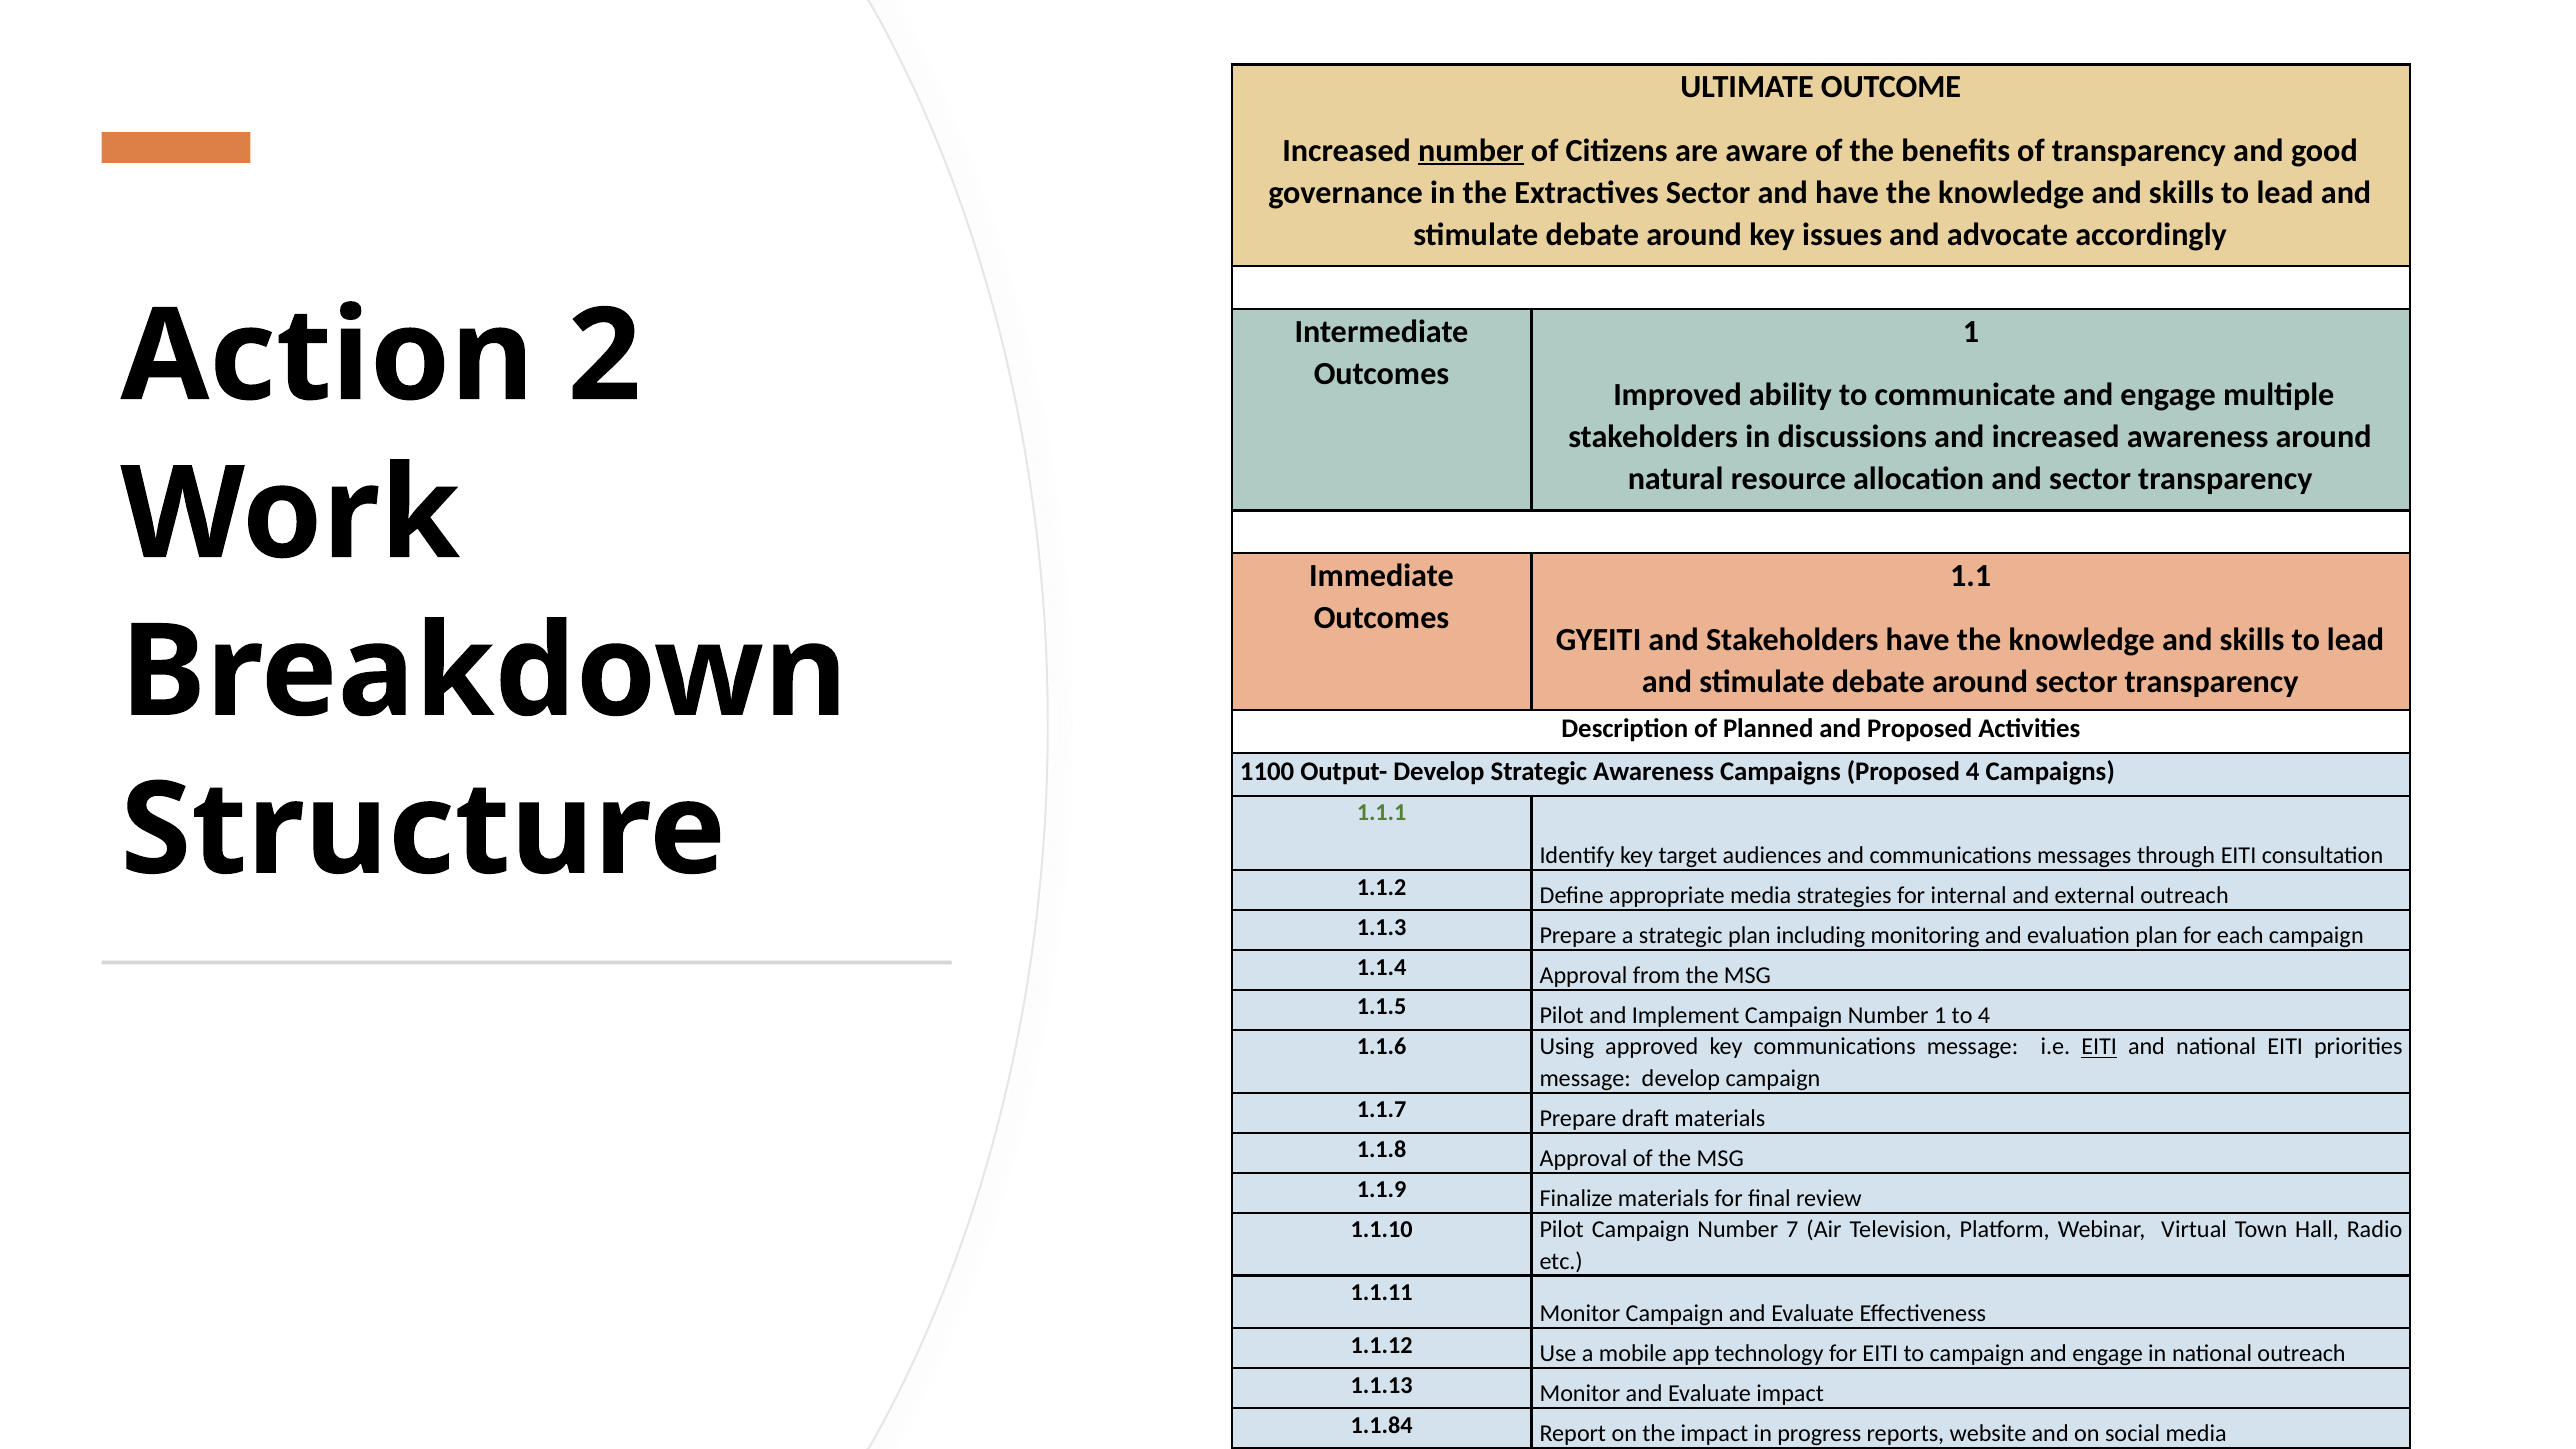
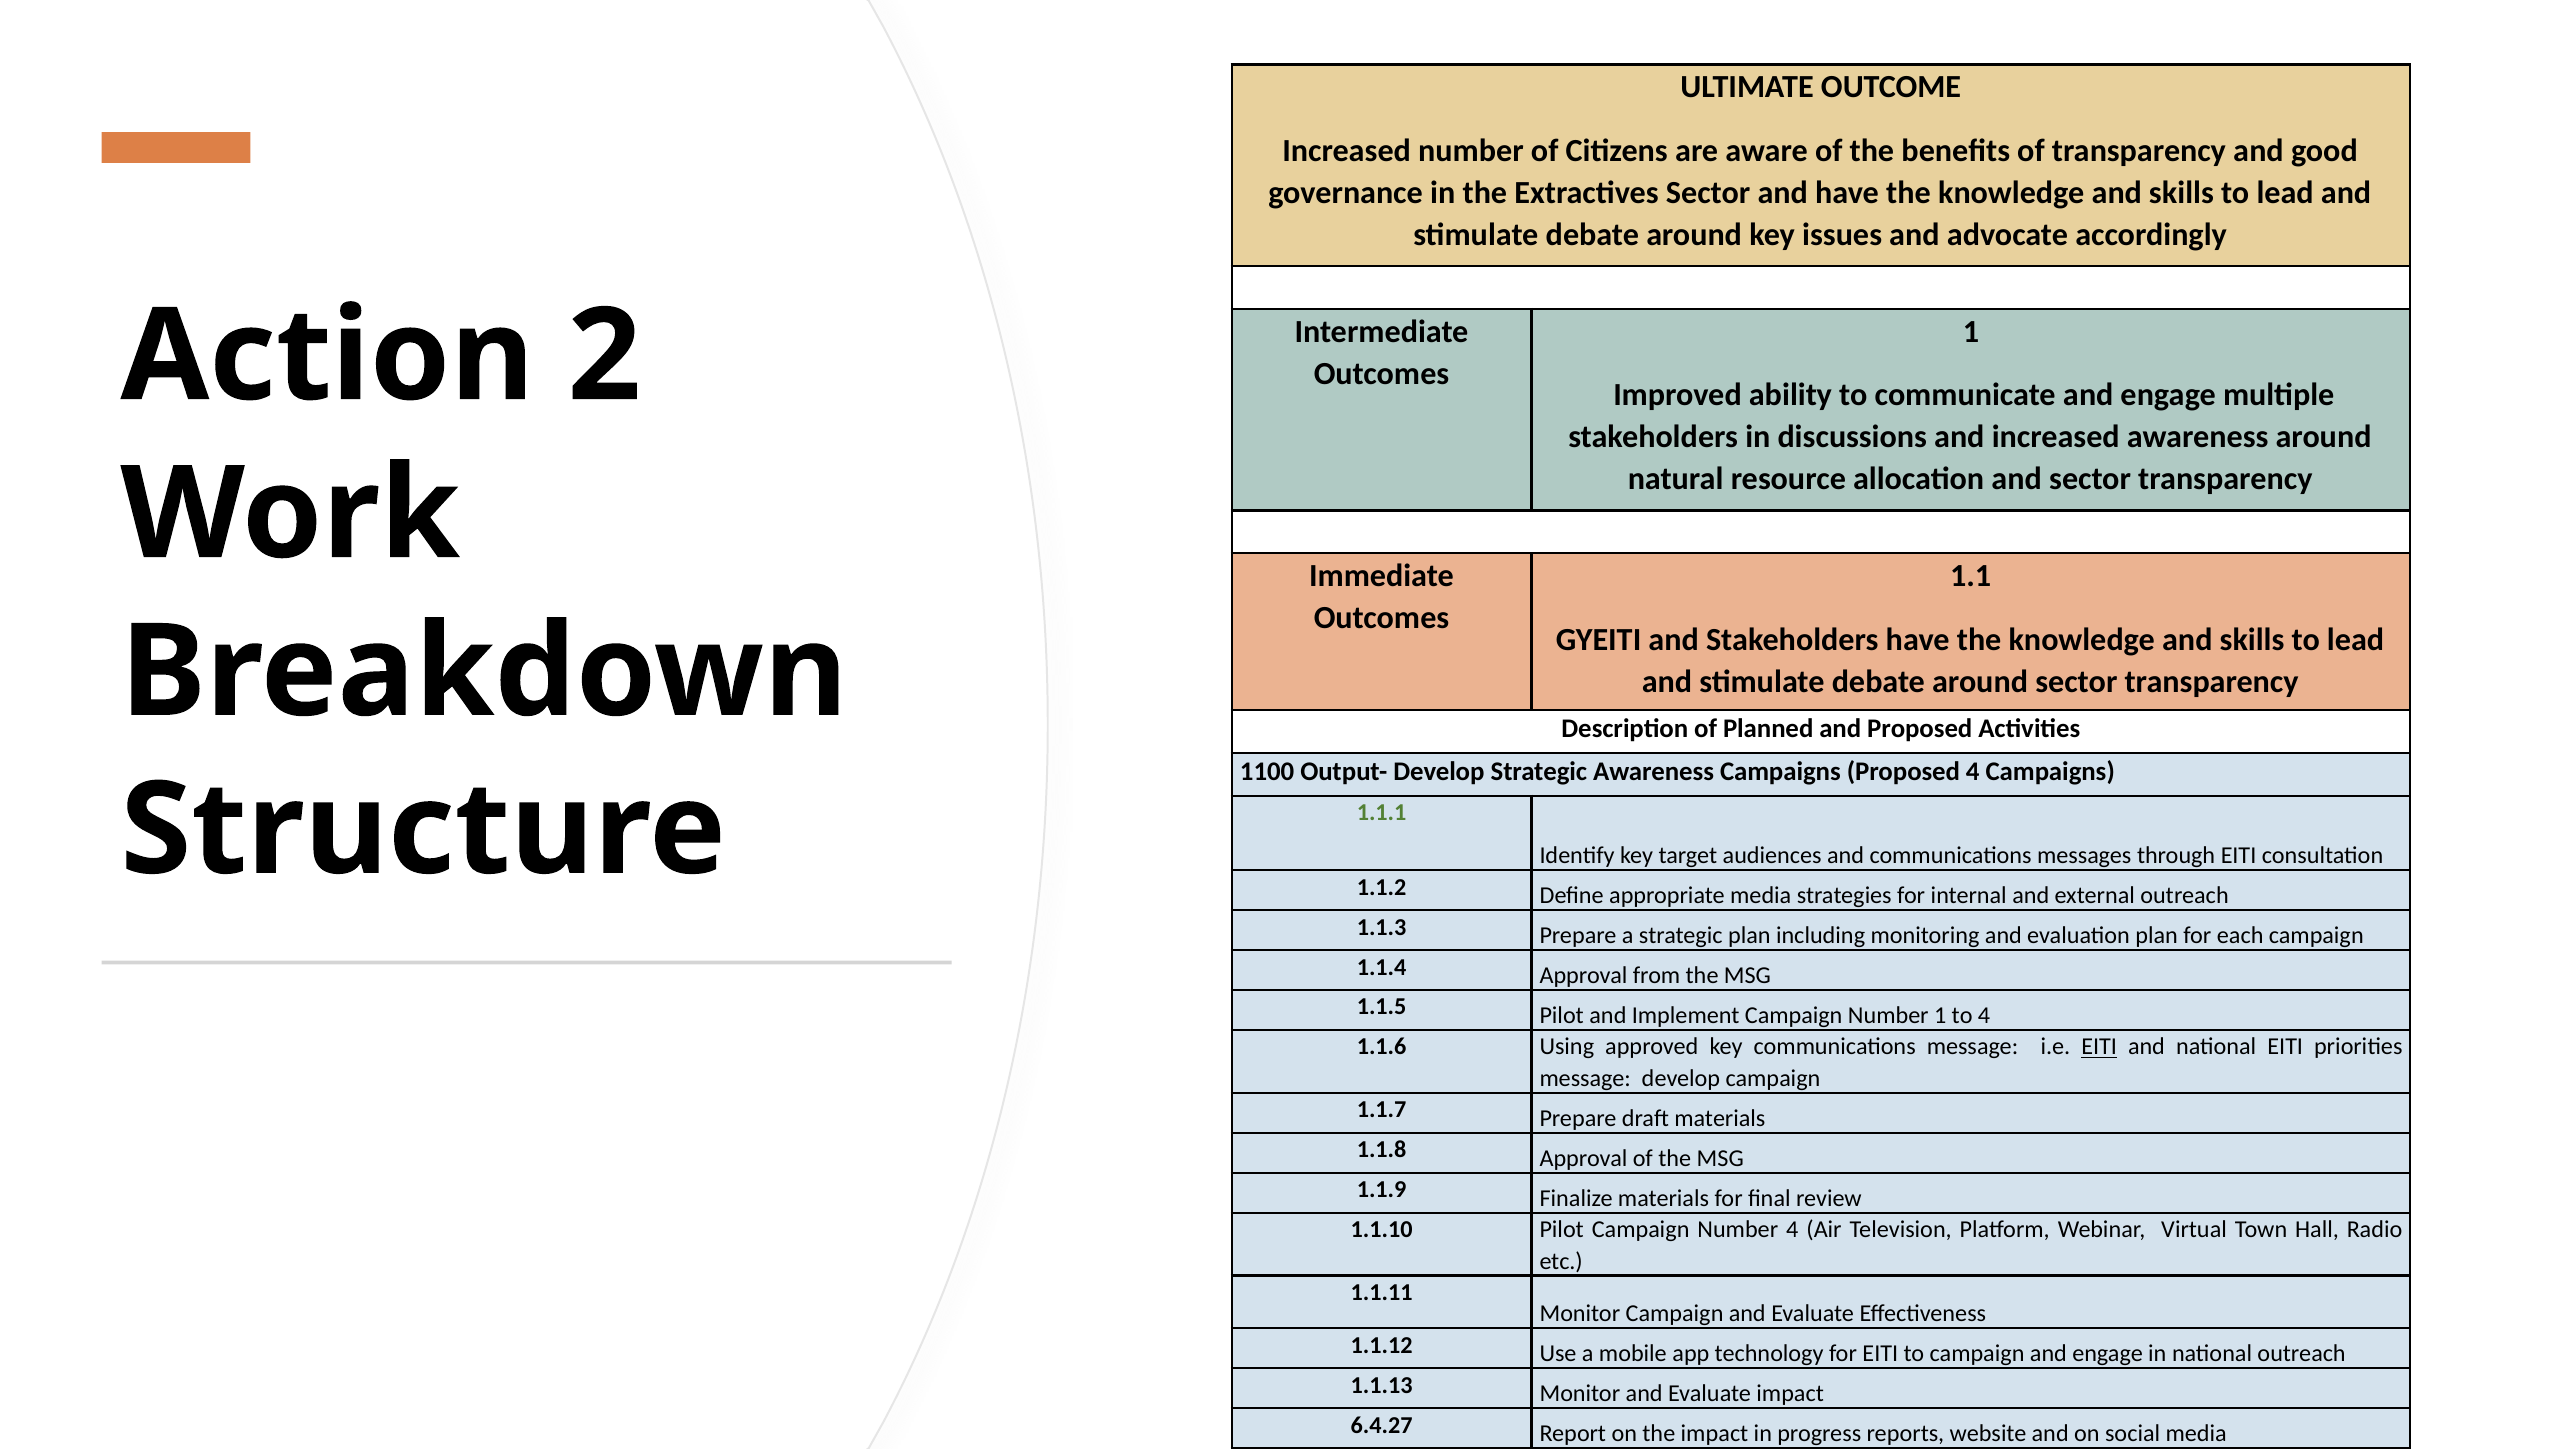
number underline: present -> none (1471, 151)
Number 7: 7 -> 4 (1792, 1230)
1.1.84: 1.1.84 -> 6.4.27 (1382, 1425)
